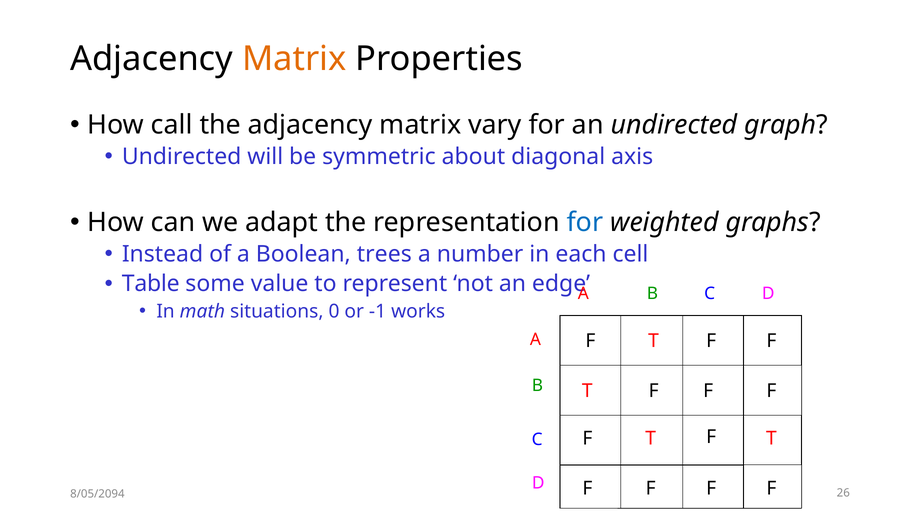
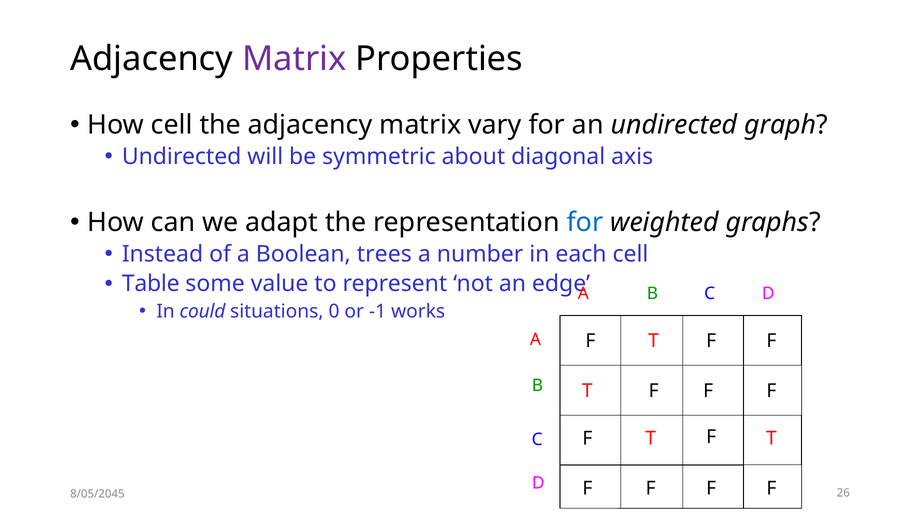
Matrix colour: orange -> purple (294, 59)
How call: call -> cell (172, 125)
math: math -> could (203, 312)
8/05/2094: 8/05/2094 -> 8/05/2045 (97, 494)
